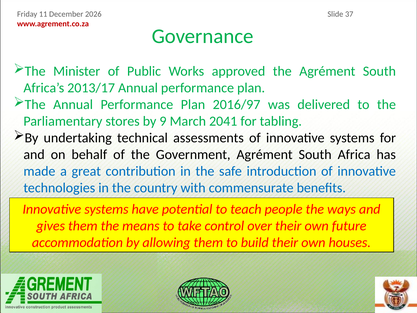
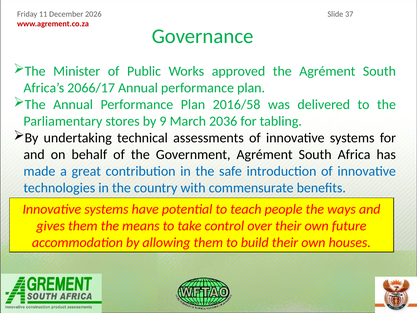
2013/17: 2013/17 -> 2066/17 (91, 88)
2016/97: 2016/97 -> 2016/58 (237, 105)
2041: 2041 -> 2036 (223, 121)
